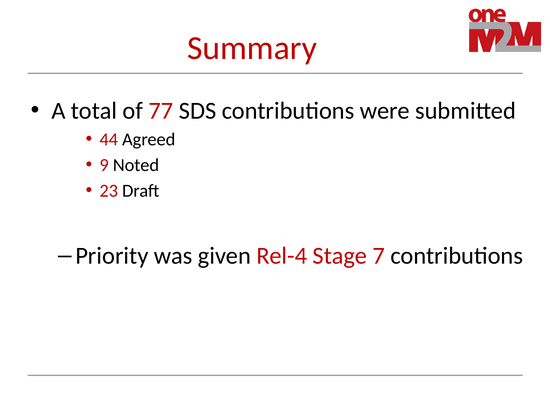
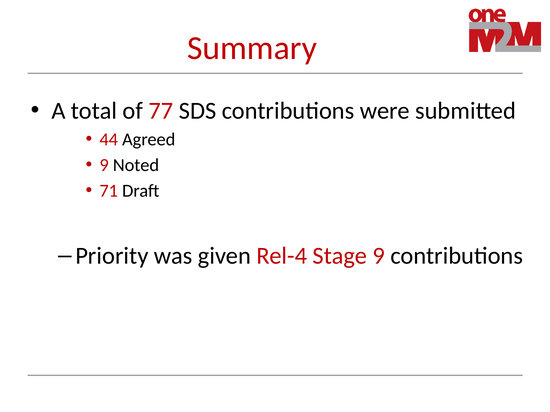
23: 23 -> 71 (109, 191)
Stage 7: 7 -> 9 (379, 256)
